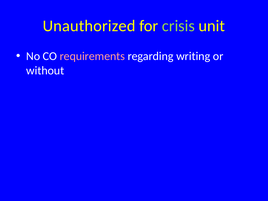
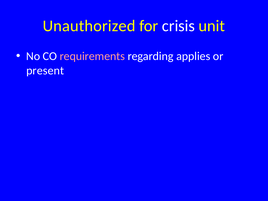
crisis colour: light green -> white (178, 26)
writing: writing -> applies (193, 56)
without: without -> present (45, 71)
